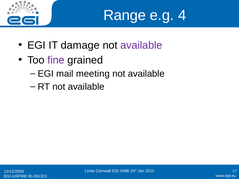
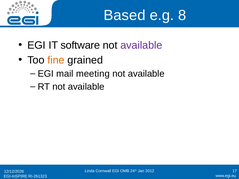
Range: Range -> Based (124, 15)
4: 4 -> 8 (182, 15)
damage: damage -> software (80, 45)
fine colour: purple -> orange (56, 60)
